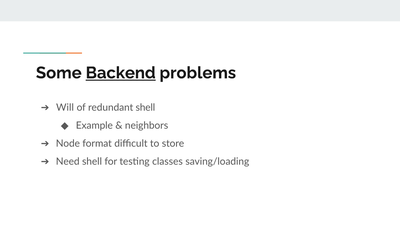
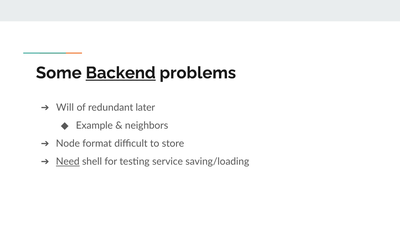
redundant shell: shell -> later (145, 108)
Need underline: none -> present (68, 162)
classes: classes -> service (168, 162)
